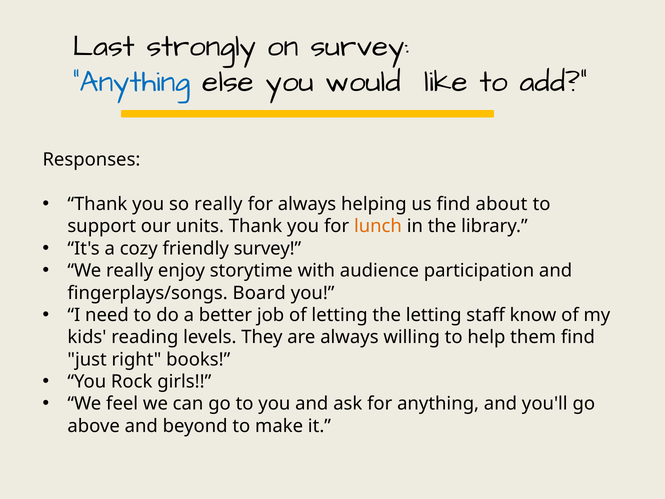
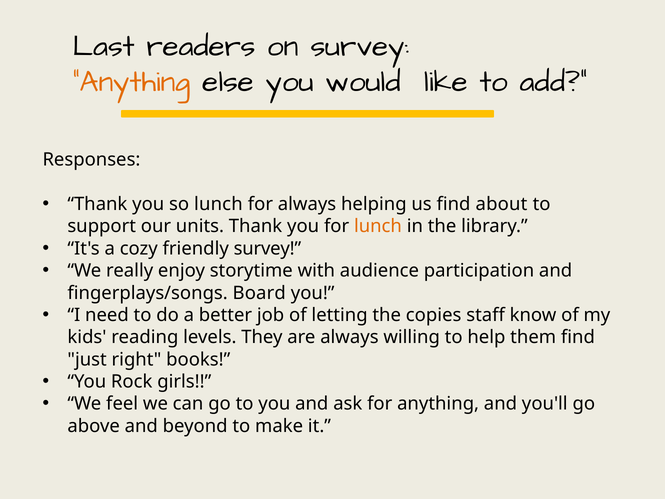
strongly: strongly -> readers (201, 46)
Anything colour: blue -> orange (132, 82)
so really: really -> lunch (218, 204)
the letting: letting -> copies (434, 315)
